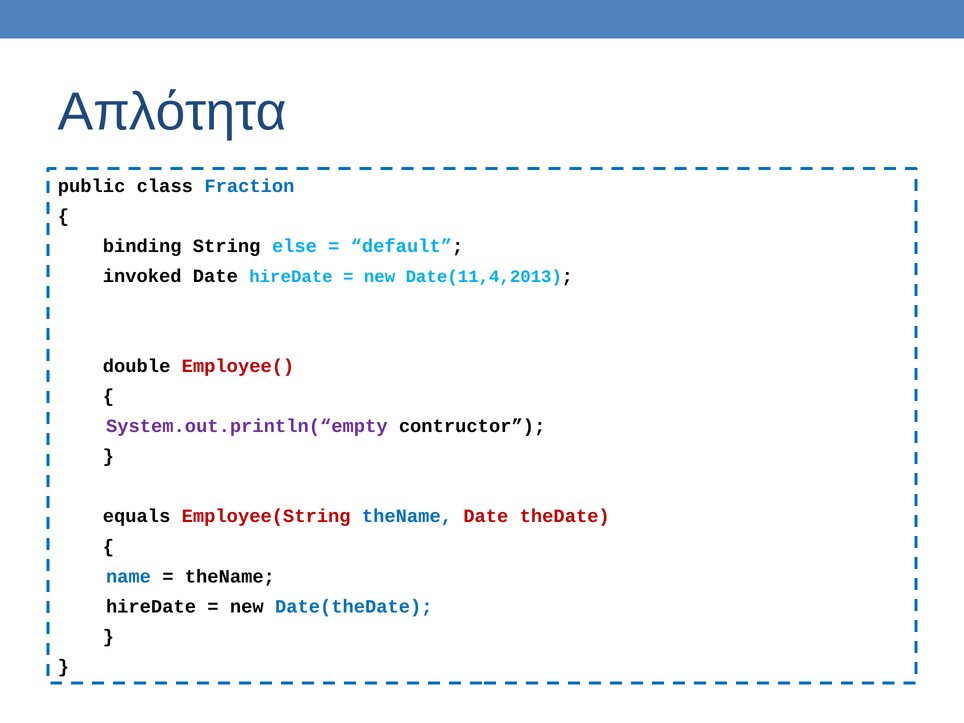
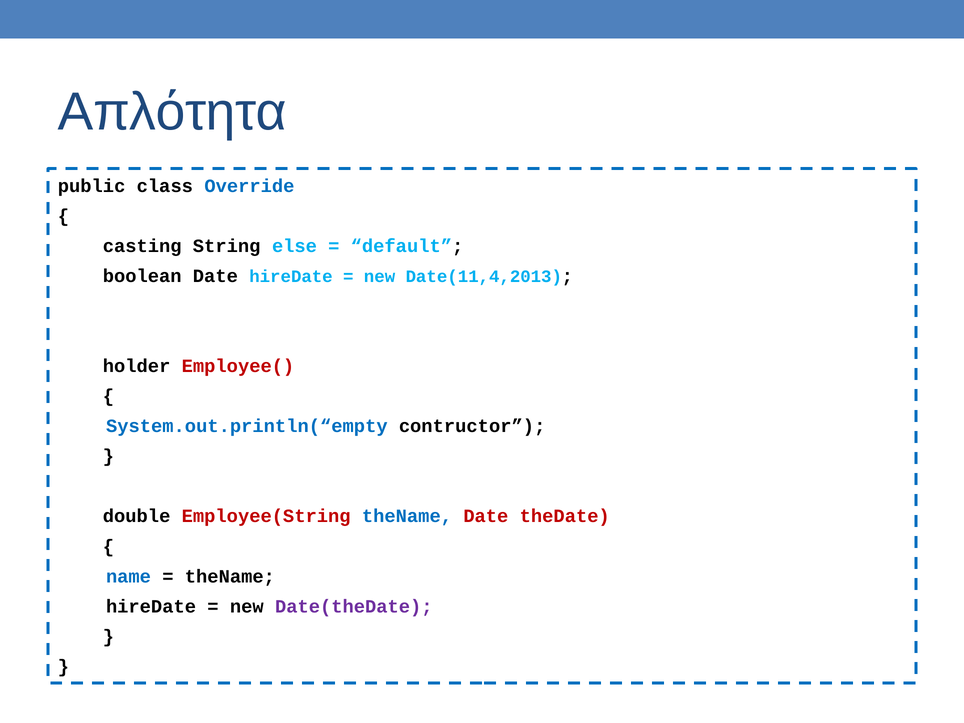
Fraction: Fraction -> Override (249, 186)
binding: binding -> casting (142, 246)
invoked: invoked -> boolean (142, 276)
double: double -> holder (137, 366)
System.out.println(“empty colour: purple -> blue (247, 426)
equals: equals -> double (137, 516)
Date(theDate colour: blue -> purple (354, 606)
